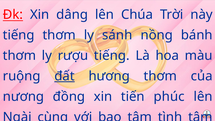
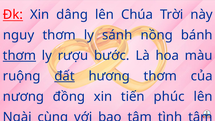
tiếng: tiếng -> nguy (19, 35)
thơm underline: none -> present (19, 56)
rượu tiếng: tiếng -> bước (112, 56)
